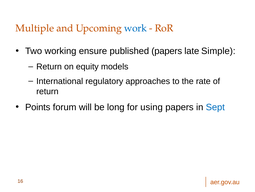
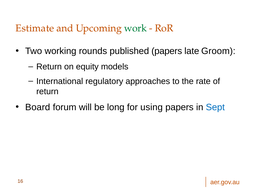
Multiple: Multiple -> Estimate (35, 28)
work colour: blue -> green (135, 28)
ensure: ensure -> rounds (93, 51)
Simple: Simple -> Groom (218, 51)
Points: Points -> Board (38, 107)
